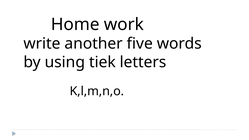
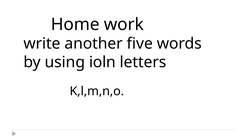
tiek: tiek -> ioln (102, 62)
